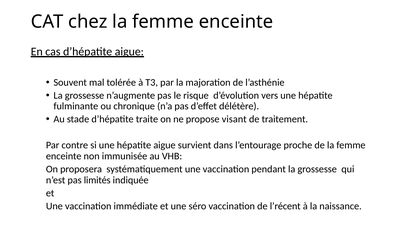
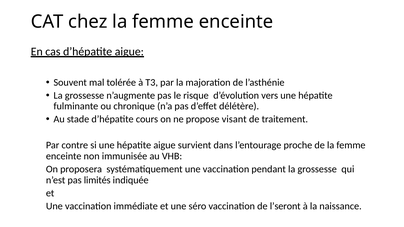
traite: traite -> cours (147, 119)
l’récent: l’récent -> l’seront (285, 206)
